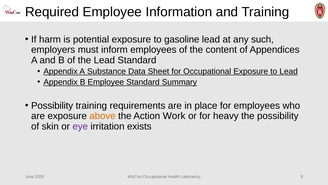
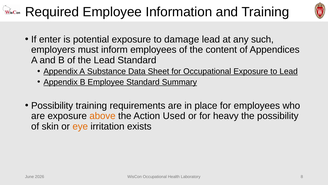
harm: harm -> enter (50, 39)
gasoline: gasoline -> damage (182, 39)
Work: Work -> Used (174, 116)
eye colour: purple -> orange (80, 126)
